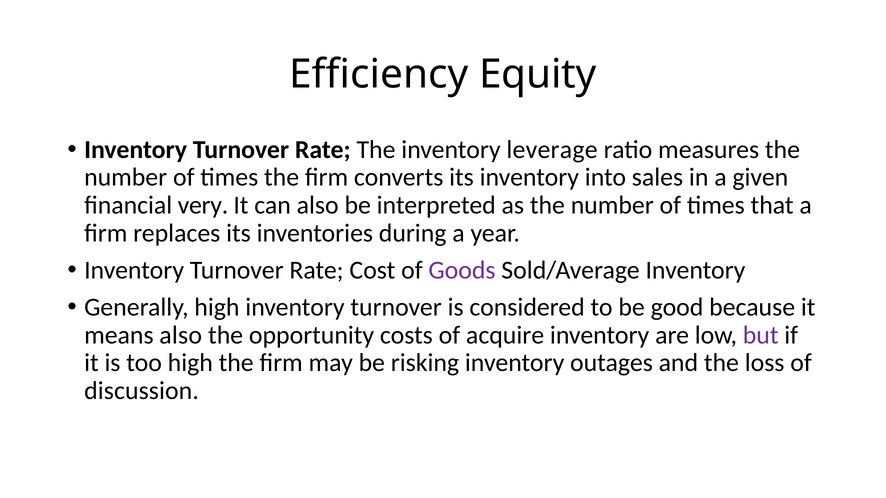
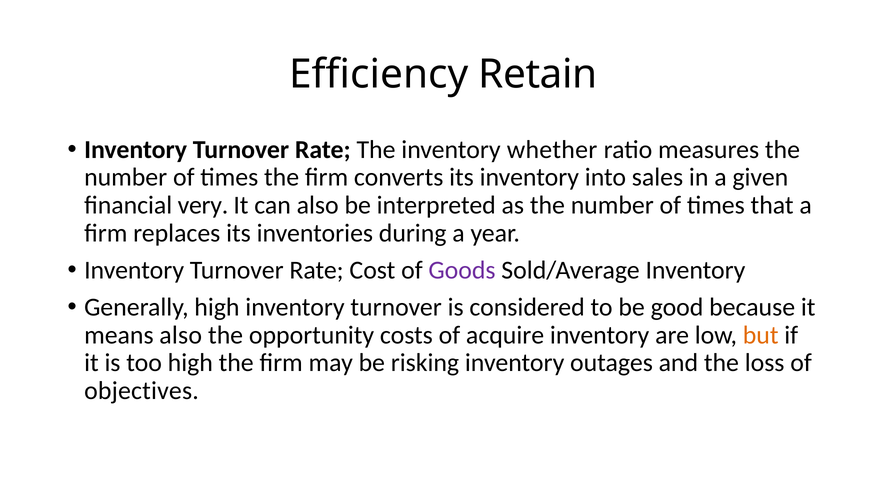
Equity: Equity -> Retain (538, 74)
leverage: leverage -> whether (552, 150)
but colour: purple -> orange (761, 335)
discussion: discussion -> objectives (141, 391)
